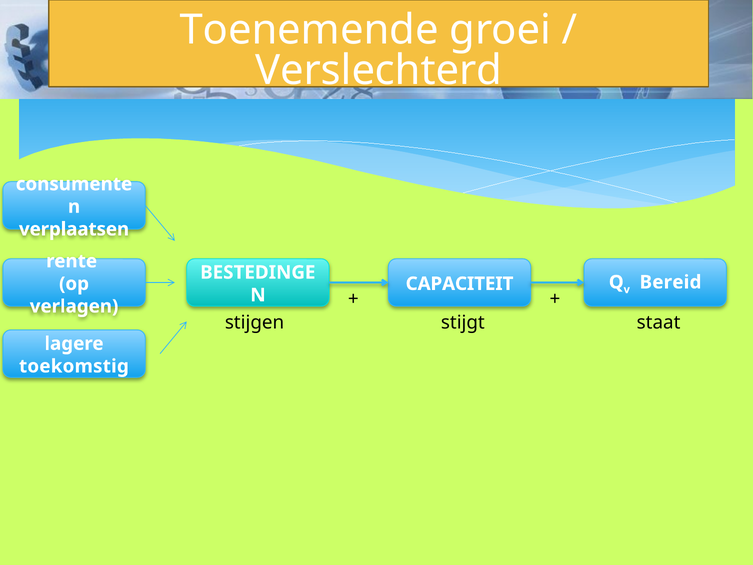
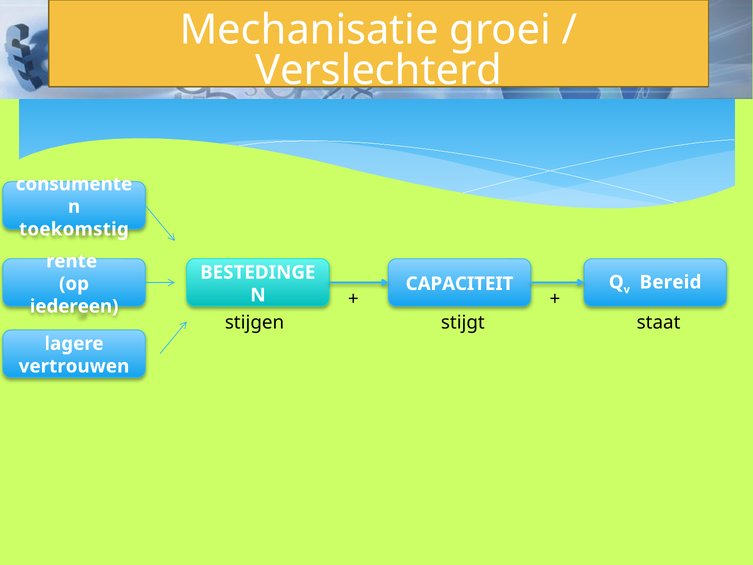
Toenemende: Toenemende -> Mechanisatie (309, 30)
verplaatsen: verplaatsen -> toekomstig (74, 229)
verlagen: verlagen -> iedereen (74, 306)
toekomstig: toekomstig -> vertrouwen (74, 366)
